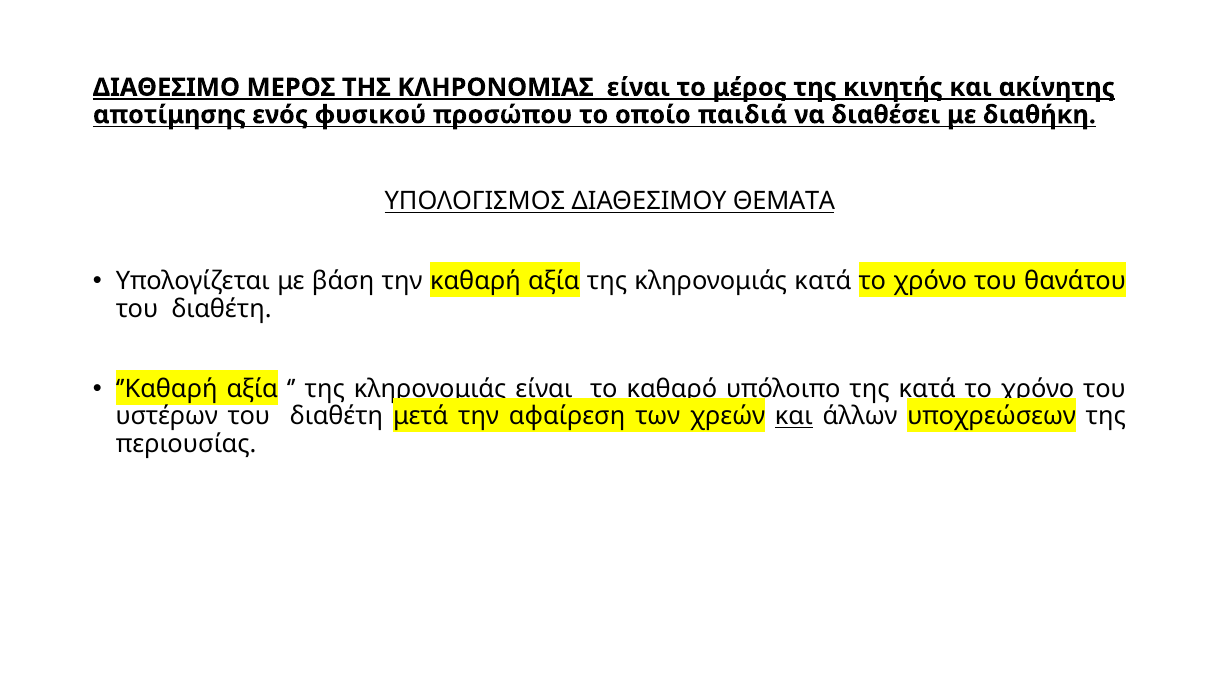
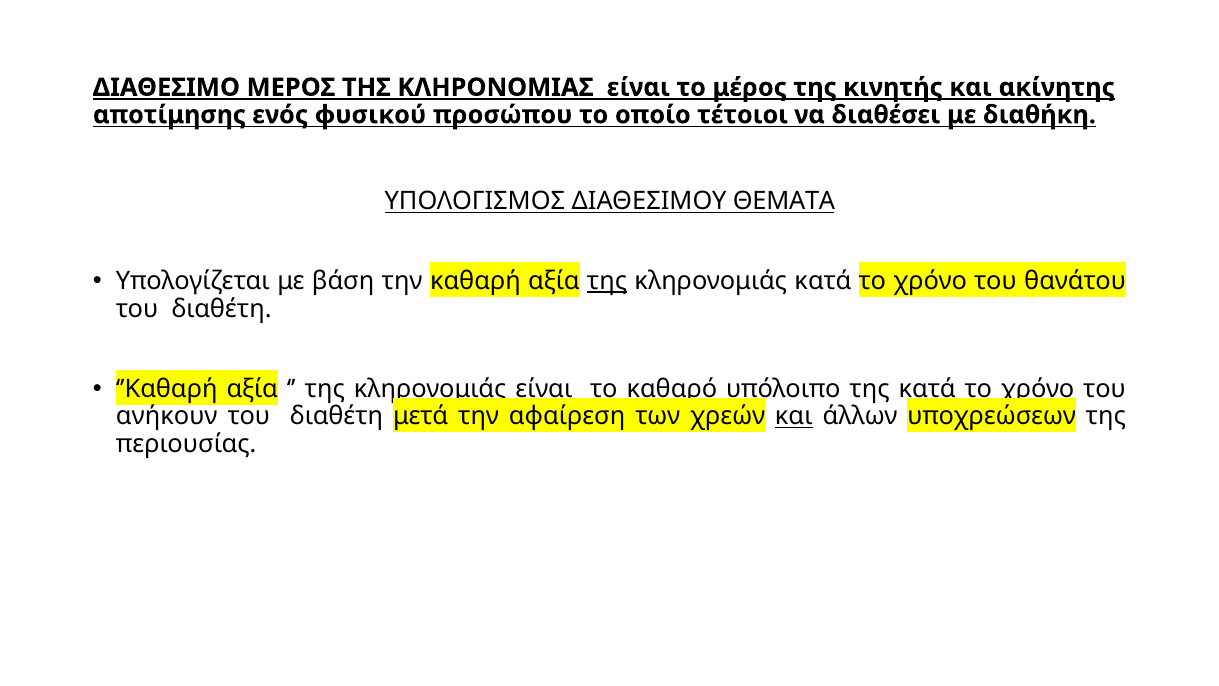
παιδιά: παιδιά -> τέτοιοι (743, 115)
της underline: none -> present (607, 281)
υστέρων: υστέρων -> ανήκουν (167, 416)
